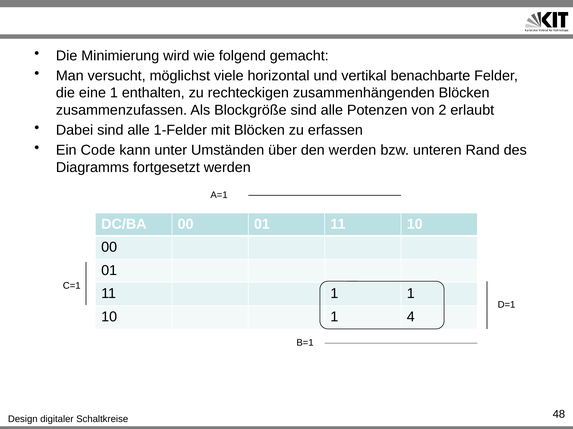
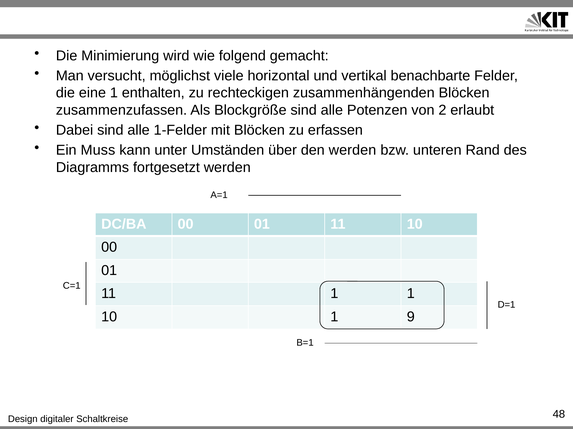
Code: Code -> Muss (98, 150)
4: 4 -> 9 (411, 317)
